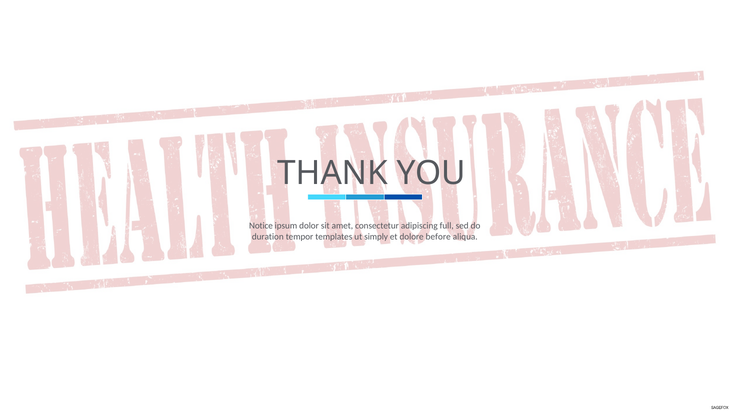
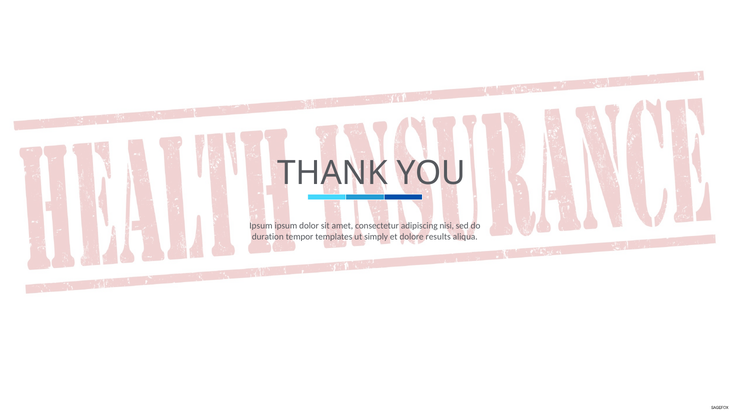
Notice: Notice -> Ipsum (261, 225)
full: full -> nisi (447, 225)
before: before -> results (438, 236)
